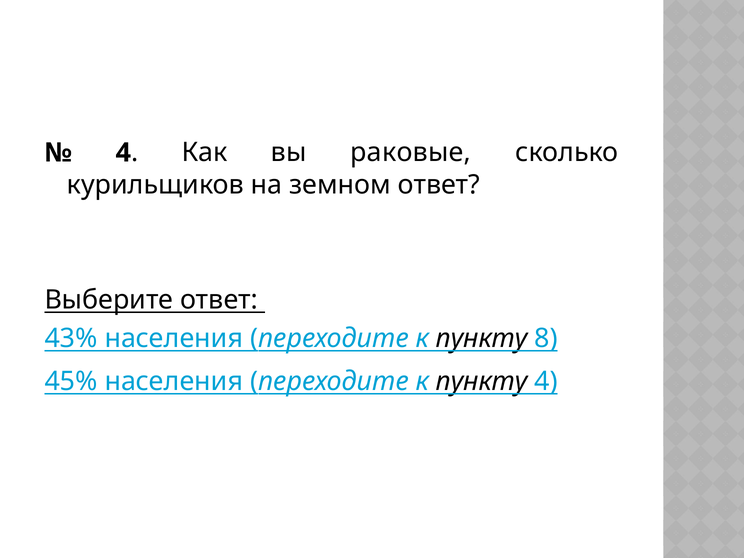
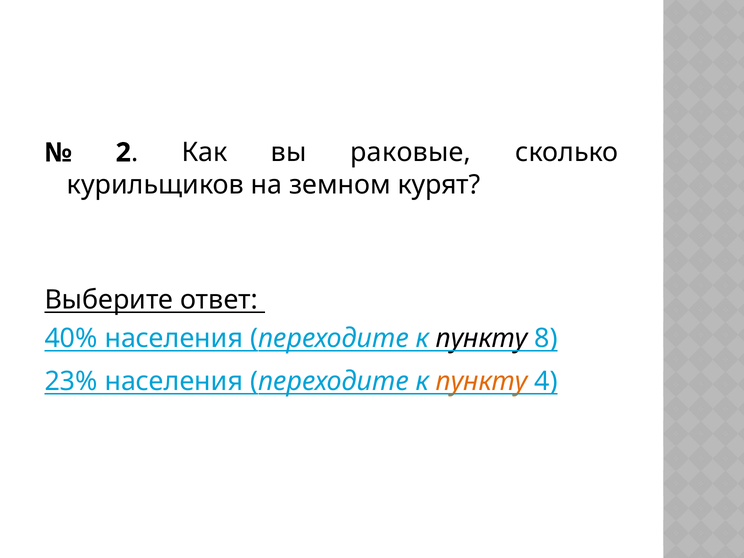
4: 4 -> 2 (123, 153)
земном ответ: ответ -> курят (439, 185)
43%: 43% -> 40% (71, 339)
45%: 45% -> 23% (71, 381)
пункту colour: black -> orange (482, 381)
